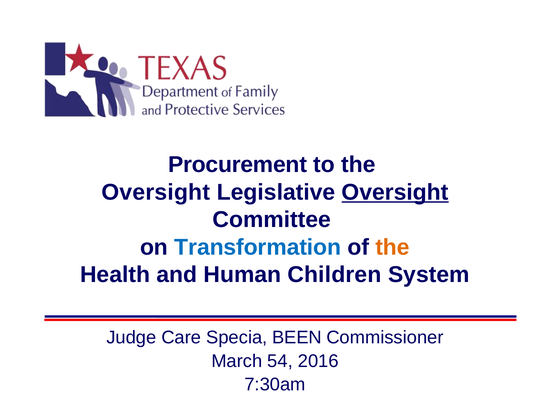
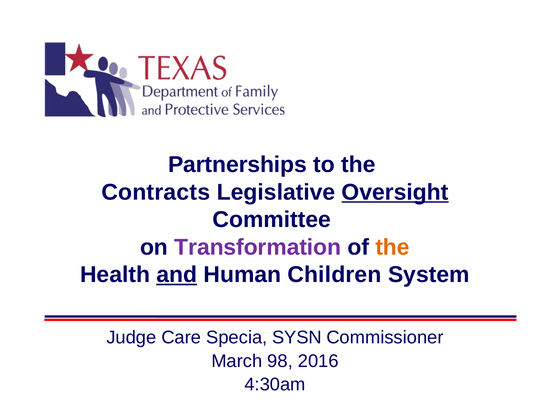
Procurement: Procurement -> Partnerships (237, 165)
Oversight: Oversight -> Contracts (156, 192)
Transformation colour: blue -> purple (258, 247)
and underline: none -> present (177, 275)
BEEN: BEEN -> SYSN (297, 338)
54: 54 -> 98 (280, 361)
7:30am: 7:30am -> 4:30am (275, 385)
